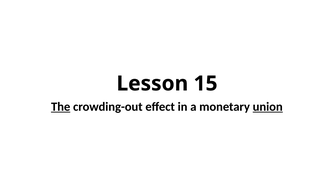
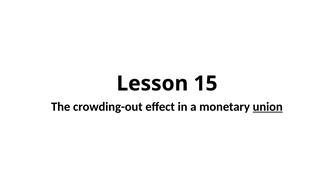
The underline: present -> none (61, 107)
